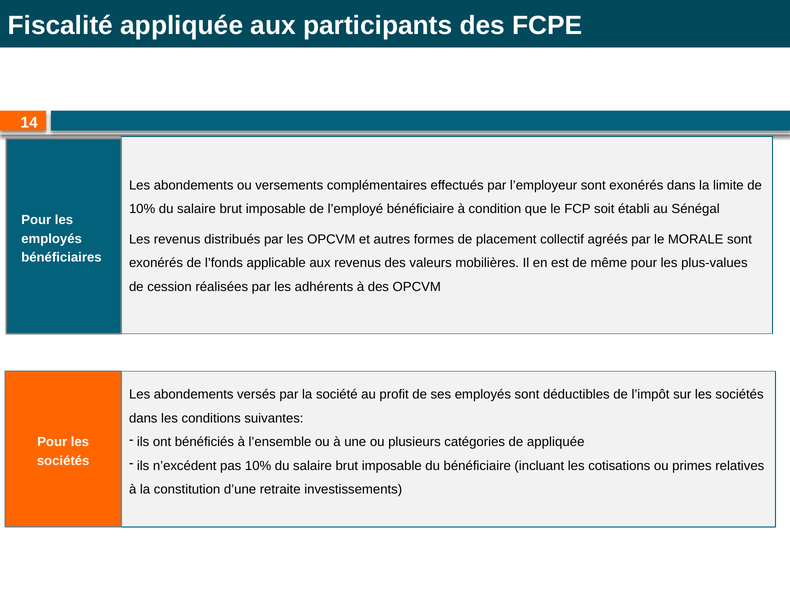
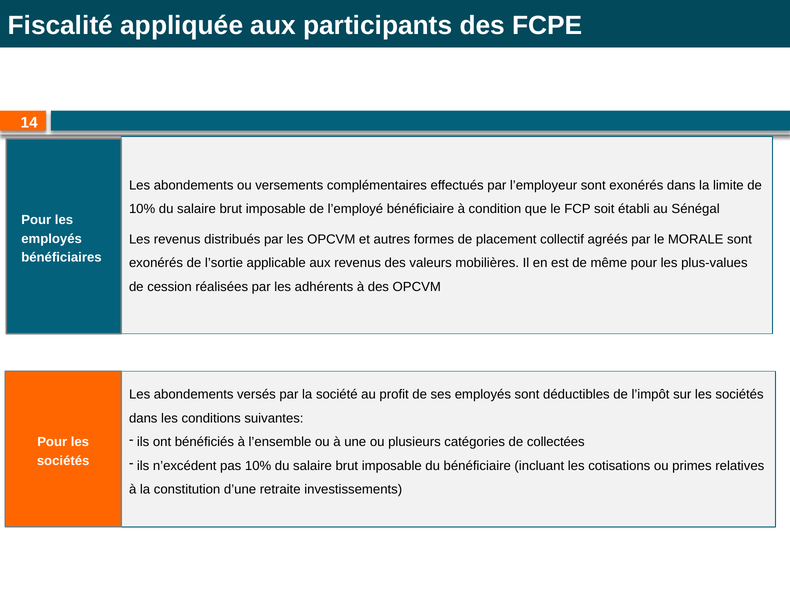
l’fonds: l’fonds -> l’sortie (224, 263)
de appliquée: appliquée -> collectées (556, 442)
